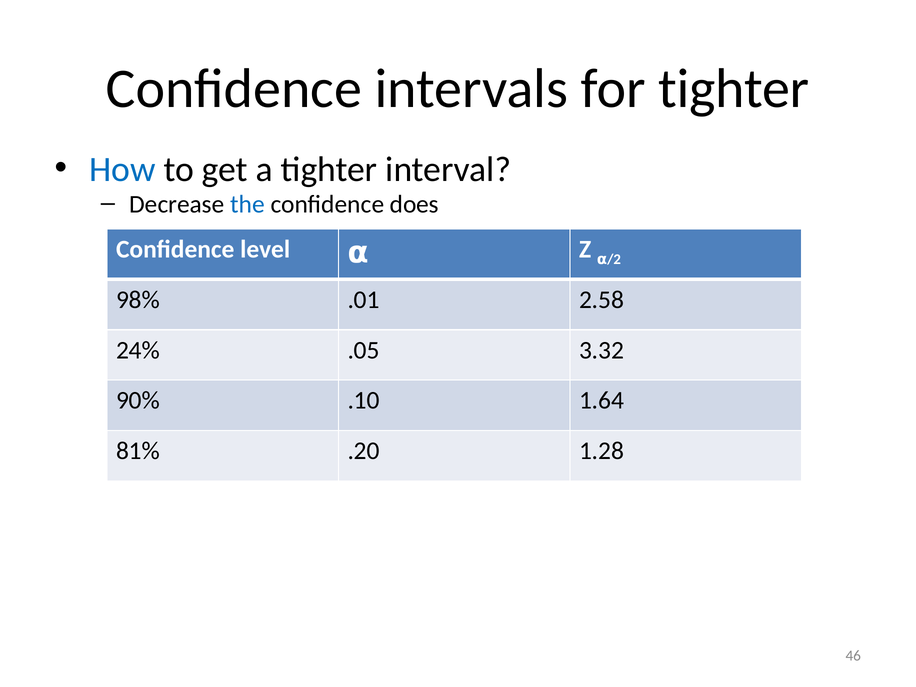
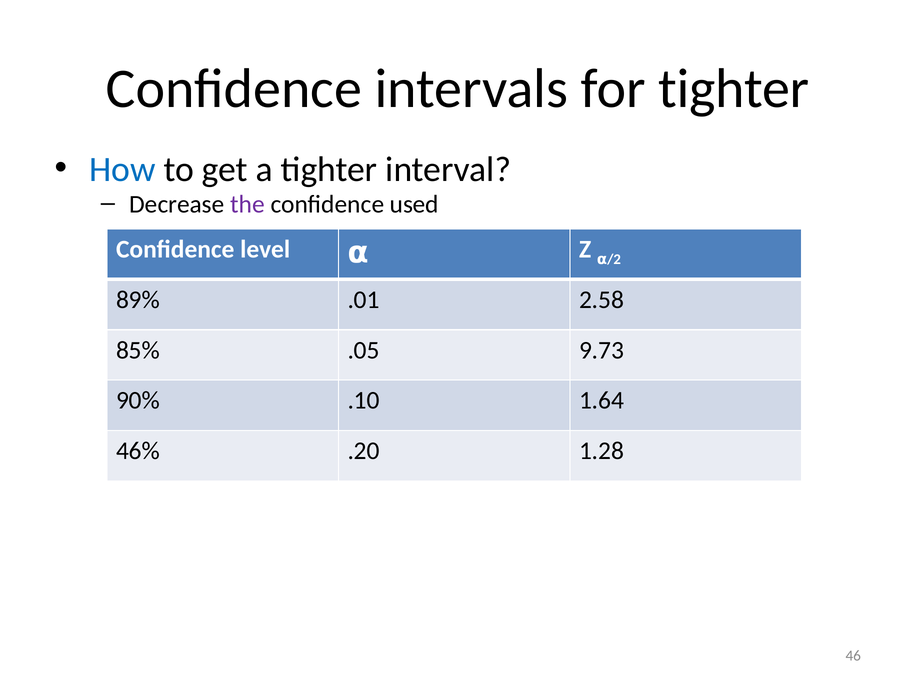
the colour: blue -> purple (248, 204)
does: does -> used (414, 204)
98%: 98% -> 89% (138, 300)
24%: 24% -> 85% (138, 350)
3.32: 3.32 -> 9.73 (602, 350)
81%: 81% -> 46% (138, 451)
